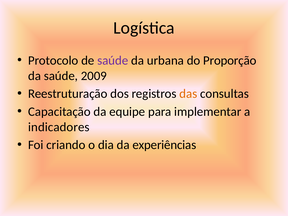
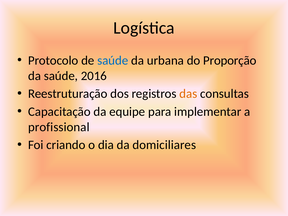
saúde colour: purple -> blue (113, 60)
2009: 2009 -> 2016 (94, 76)
indicadores: indicadores -> profissional (59, 127)
experiências: experiências -> domiciliares (164, 145)
